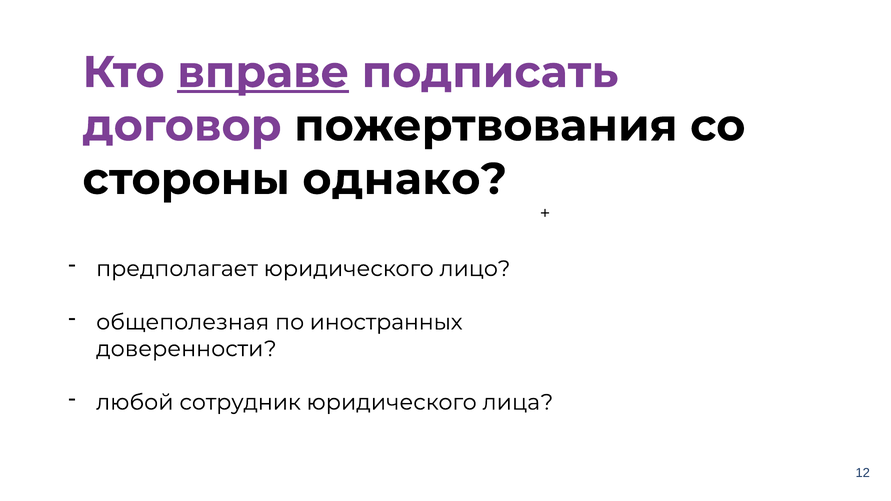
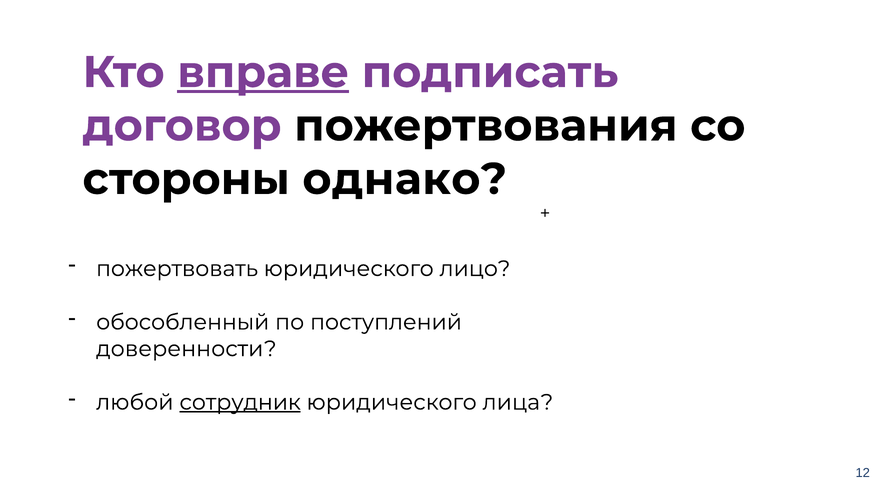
предполагает: предполагает -> пожертвовать (177, 269)
общеполезная: общеполезная -> обособленный (183, 322)
иностранных: иностранных -> поступлений (386, 322)
сотрудник underline: none -> present (240, 402)
